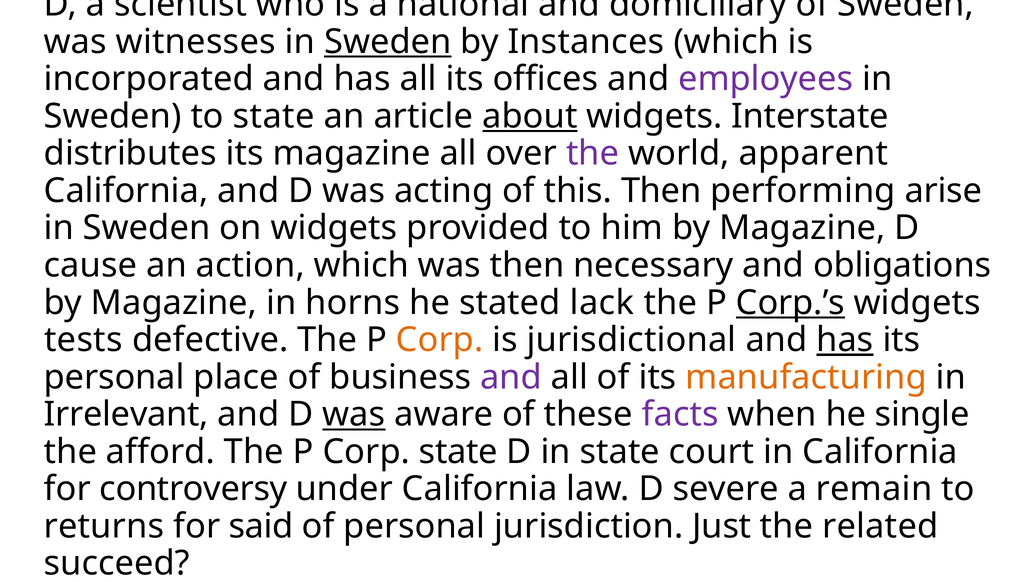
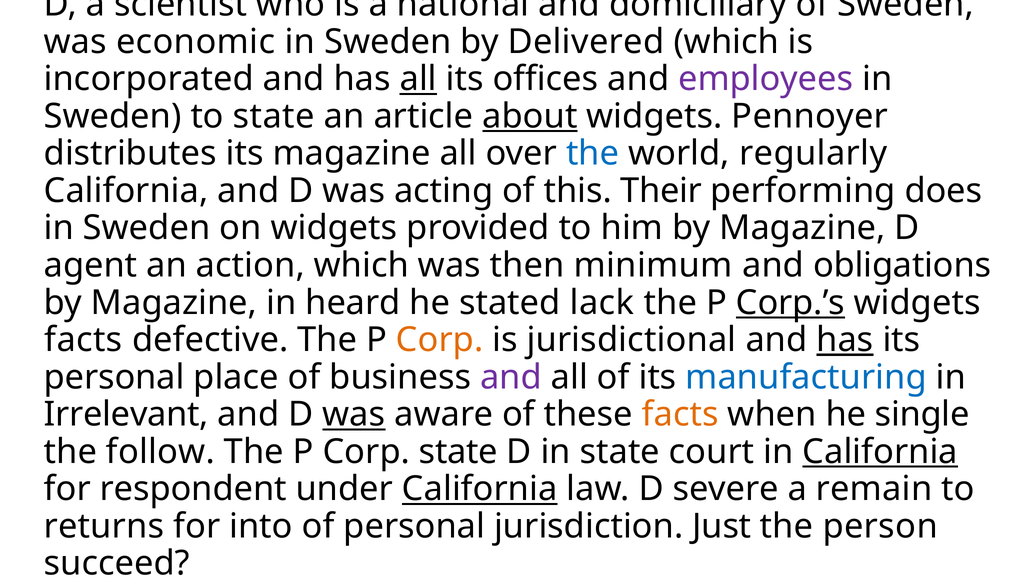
witnesses: witnesses -> economic (196, 42)
Sweden underline: present -> none (388, 42)
Instances: Instances -> Delivered (586, 42)
all underline: none -> present (418, 79)
Interstate: Interstate -> Pennoyer (810, 116)
the colour: purple -> blue (593, 153)
apparent: apparent -> regularly (813, 153)
this Then: Then -> Their (661, 191)
arise: arise -> does (943, 191)
cause: cause -> agent (91, 265)
necessary: necessary -> minimum (653, 265)
horns: horns -> heard (353, 302)
tests: tests -> facts (83, 340)
manufacturing colour: orange -> blue (806, 377)
facts colour: purple -> orange (680, 414)
afford: afford -> follow (160, 451)
California underline: none -> present (880, 451)
controversy: controversy -> respondent (193, 489)
California underline: none -> present (480, 489)
said: said -> into (261, 526)
related: related -> person (880, 526)
